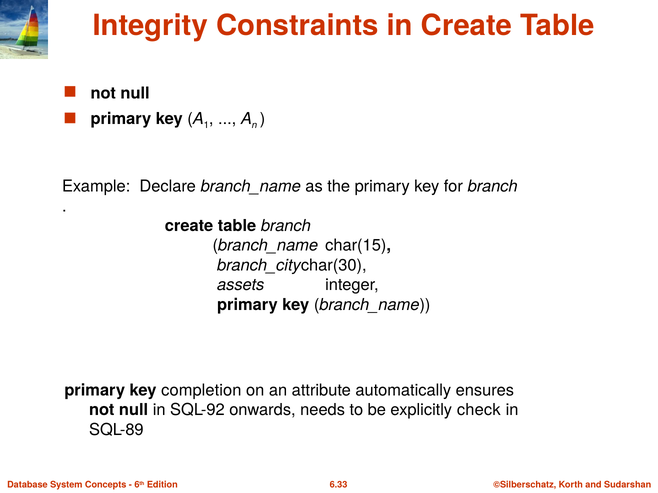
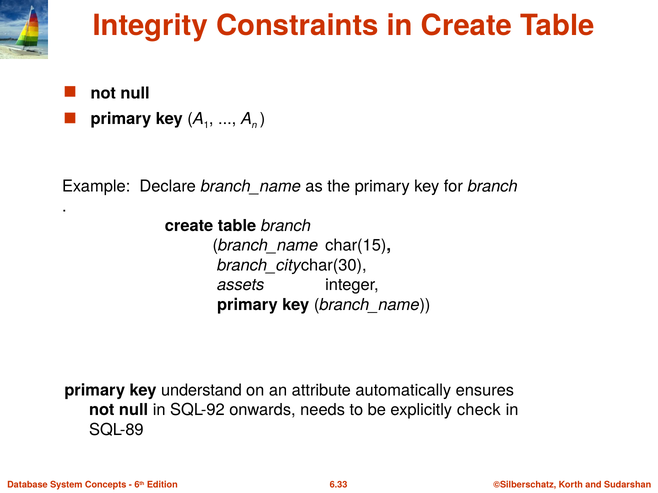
completion: completion -> understand (201, 391)
